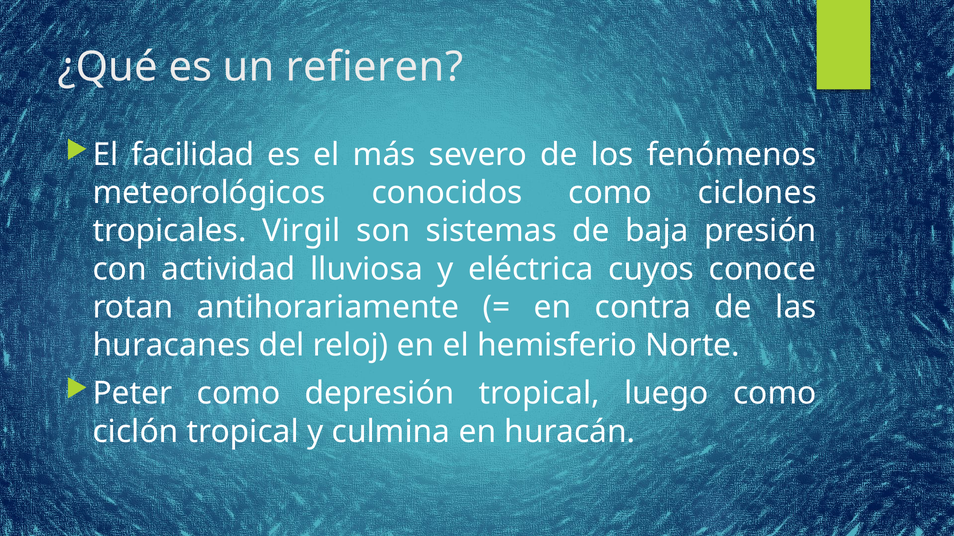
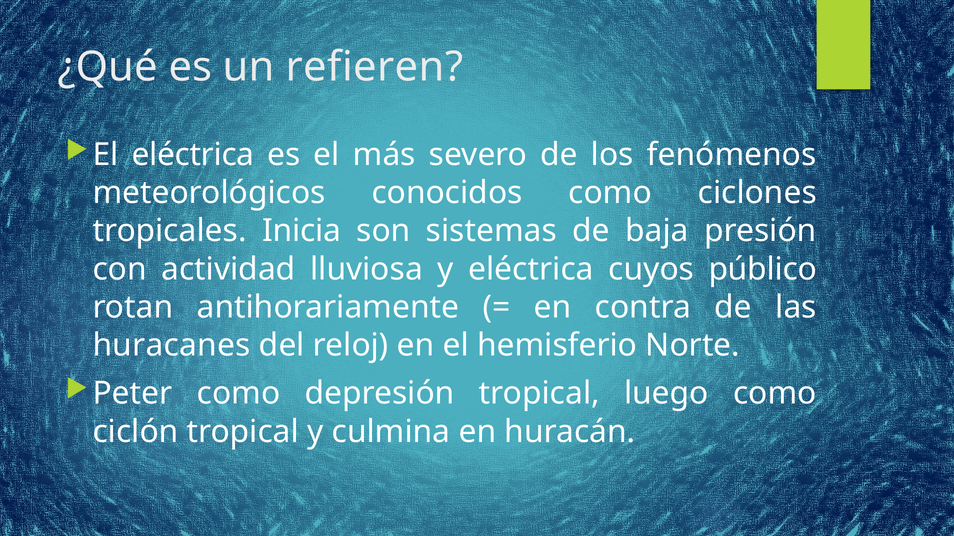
El facilidad: facilidad -> eléctrica (193, 155)
Virgil: Virgil -> Inicia (302, 231)
conoce: conoce -> público (763, 269)
